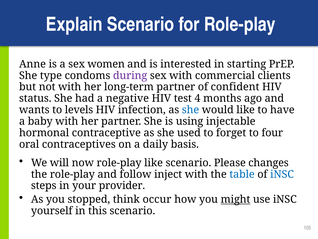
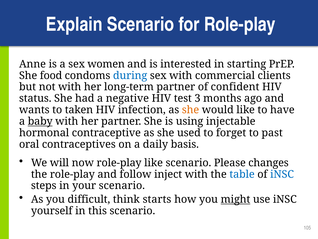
type: type -> food (51, 75)
during colour: purple -> blue (130, 75)
4: 4 -> 3 (198, 98)
levels: levels -> taken (79, 110)
she colour: blue -> orange (191, 110)
baby underline: none -> present (40, 121)
four: four -> past (272, 133)
your provider: provider -> scenario (122, 185)
stopped: stopped -> difficult (89, 199)
occur: occur -> starts (157, 199)
